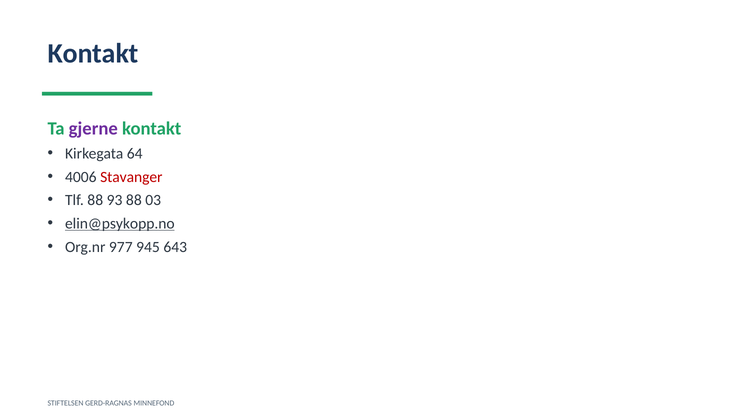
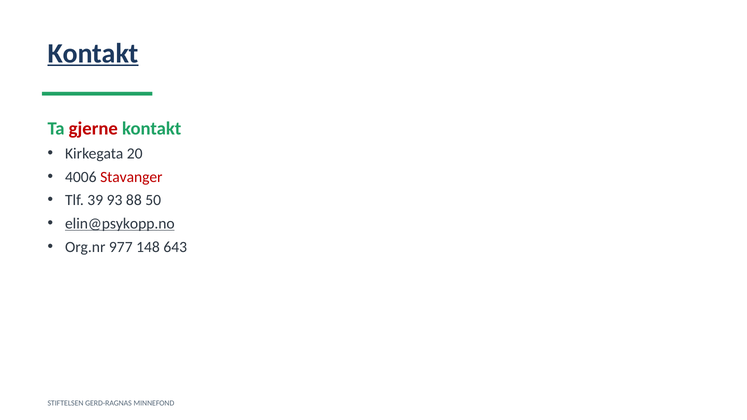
Kontakt underline: none -> present (93, 53)
gjerne colour: purple -> red (93, 129)
64: 64 -> 20 (135, 154)
Tlf 88: 88 -> 39 (95, 200)
03: 03 -> 50 (153, 200)
945: 945 -> 148 (148, 247)
